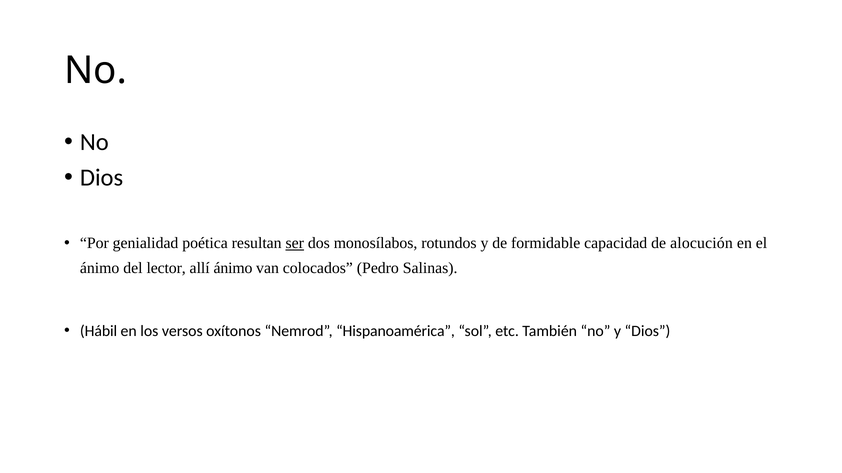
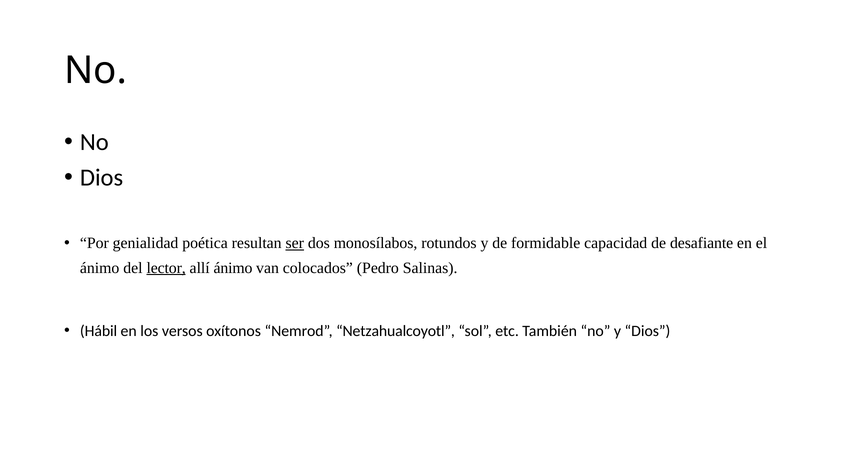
alocución: alocución -> desafiante (702, 244)
lector underline: none -> present (166, 268)
Hispanoamérica: Hispanoamérica -> Netzahualcoyotl (396, 331)
